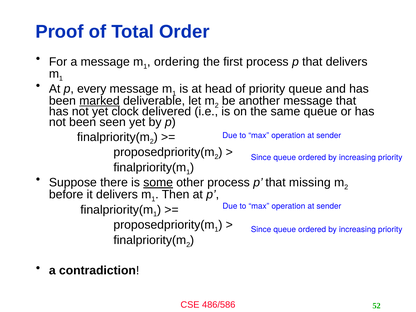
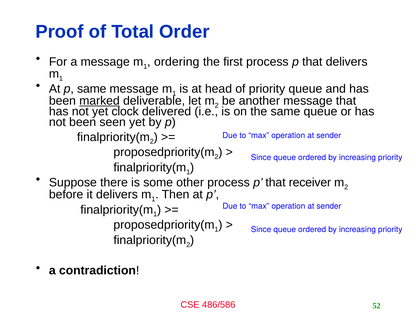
p every: every -> same (92, 89)
some underline: present -> none (158, 183)
missing: missing -> receiver (310, 183)
